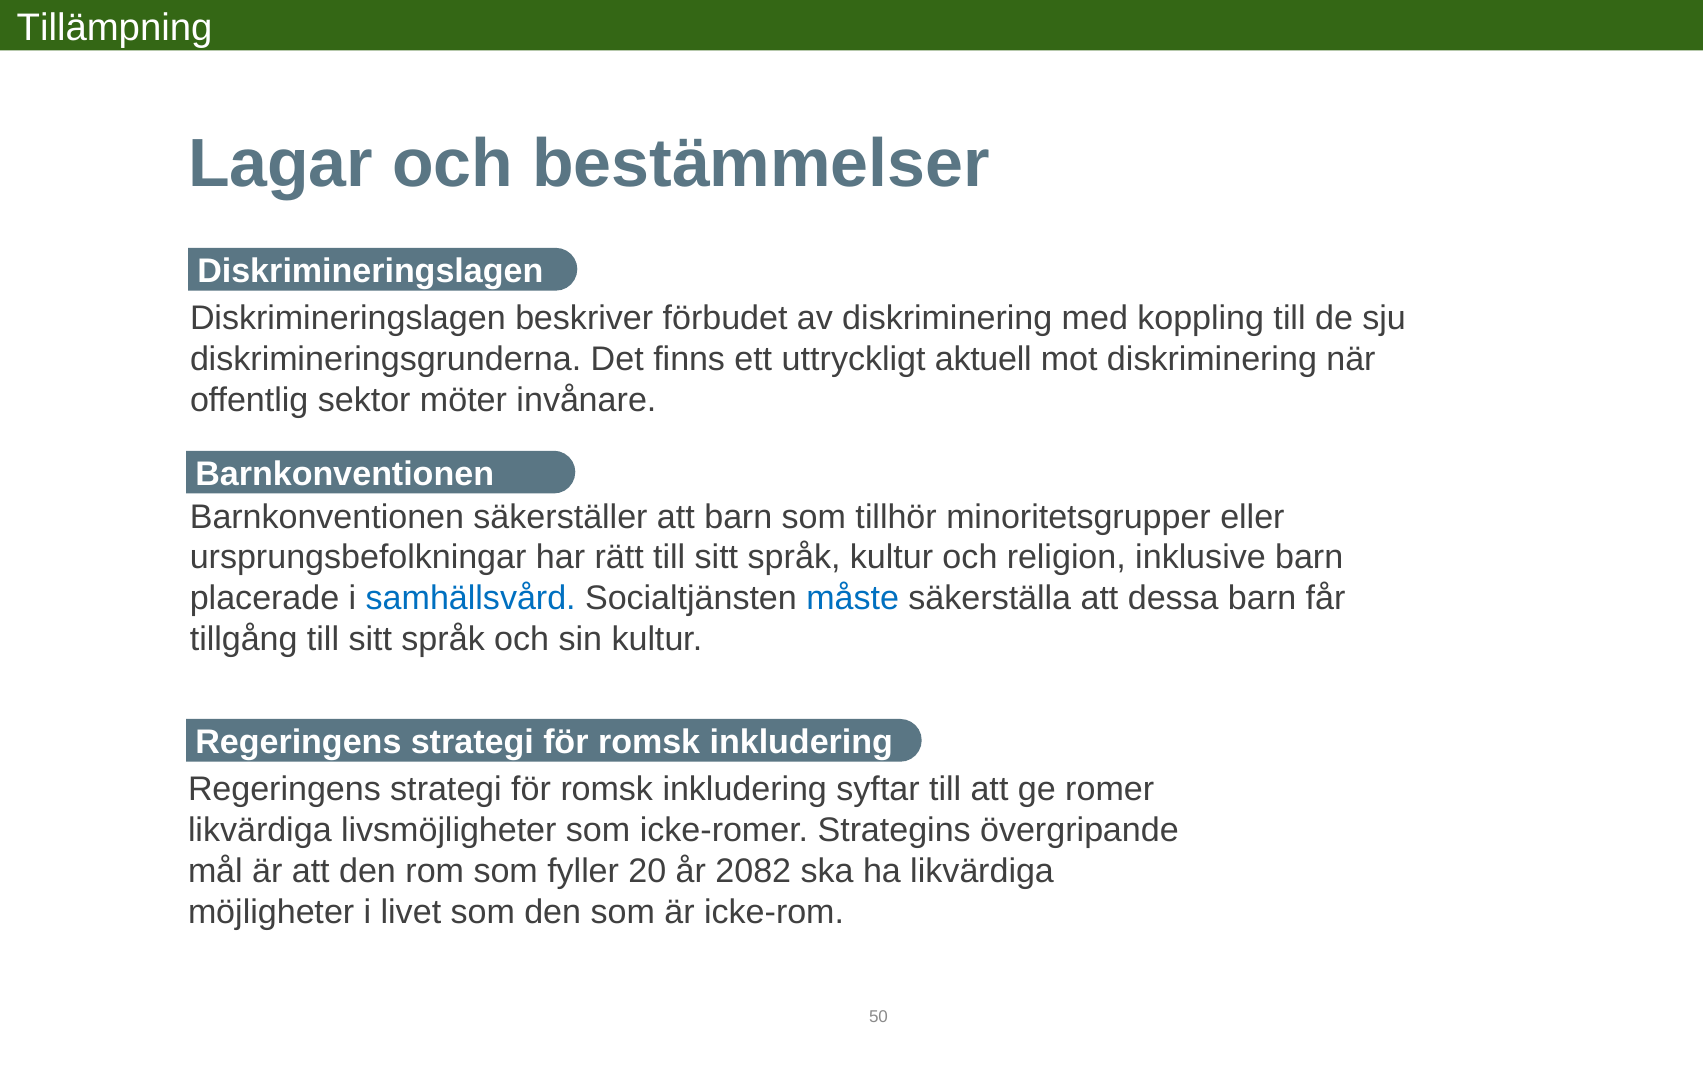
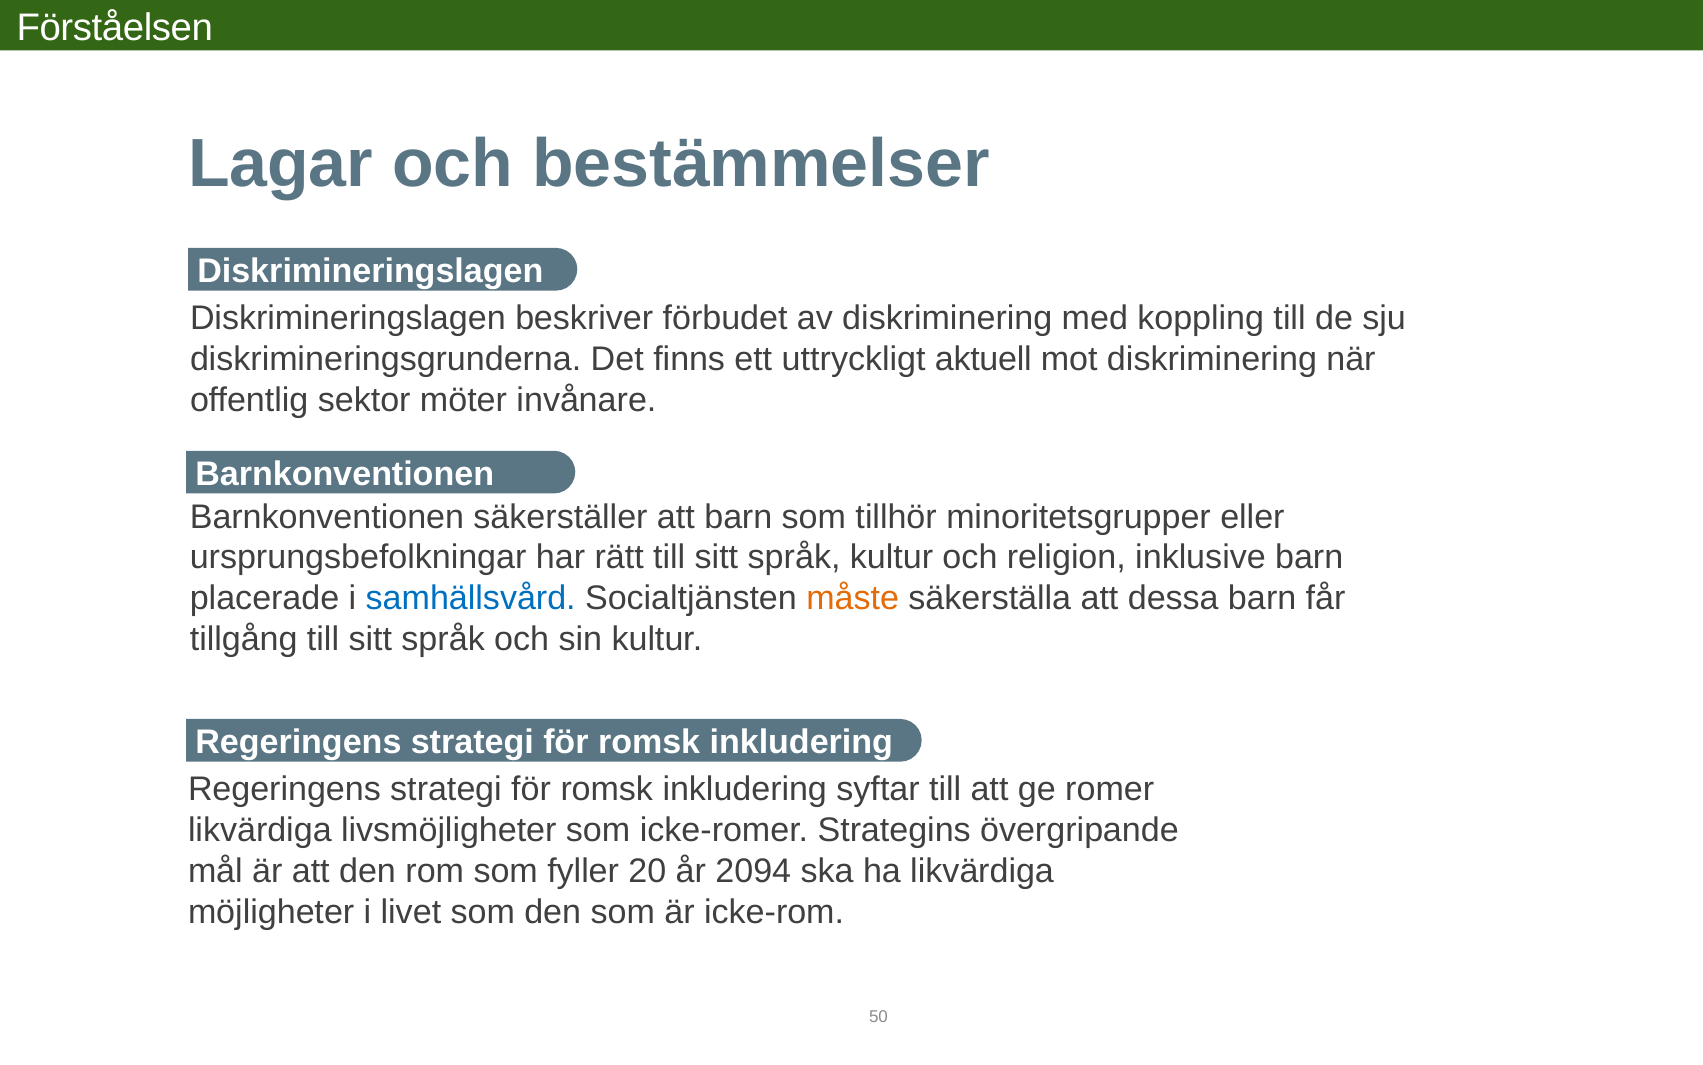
Tillämpning: Tillämpning -> Förståelsen (115, 28)
måste colour: blue -> orange (853, 598)
2082: 2082 -> 2094 (753, 871)
